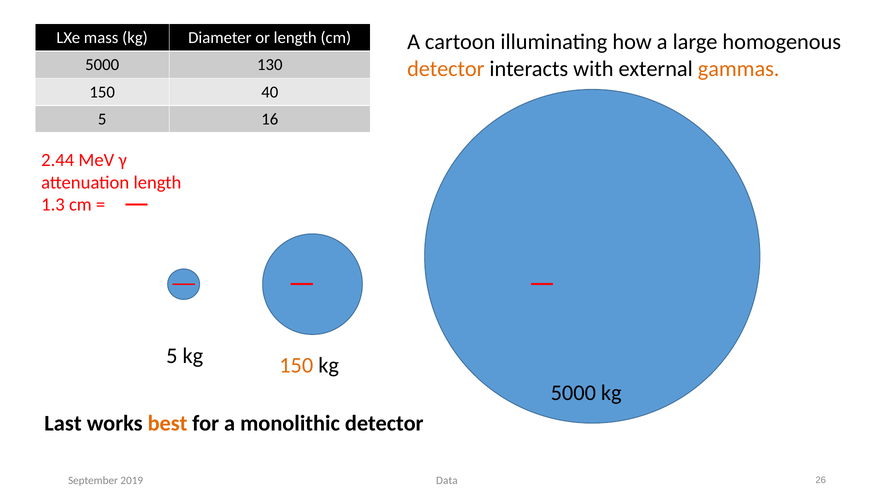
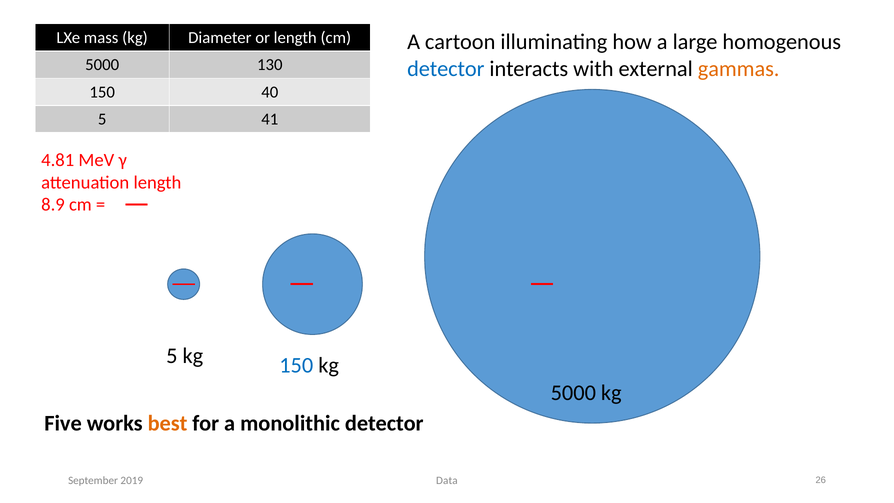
detector colour: orange -> blue (446, 69)
16: 16 -> 41 (270, 119)
2.44: 2.44 -> 4.81 (58, 160)
1.3: 1.3 -> 8.9 (53, 205)
150 colour: orange -> blue (296, 365)
Last: Last -> Five (63, 423)
